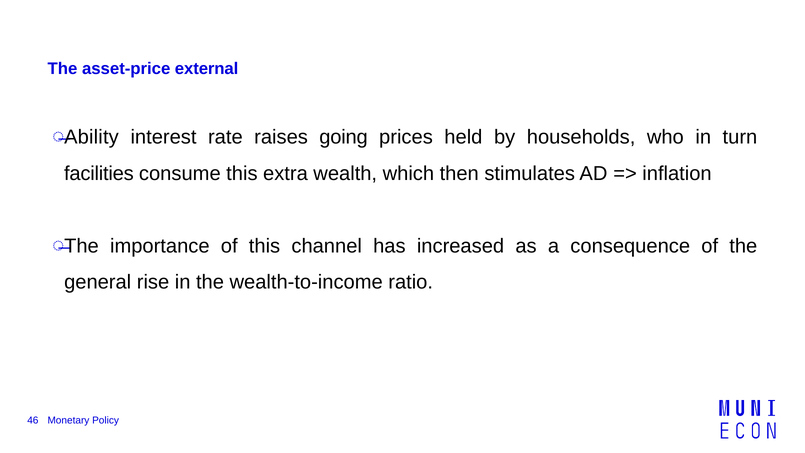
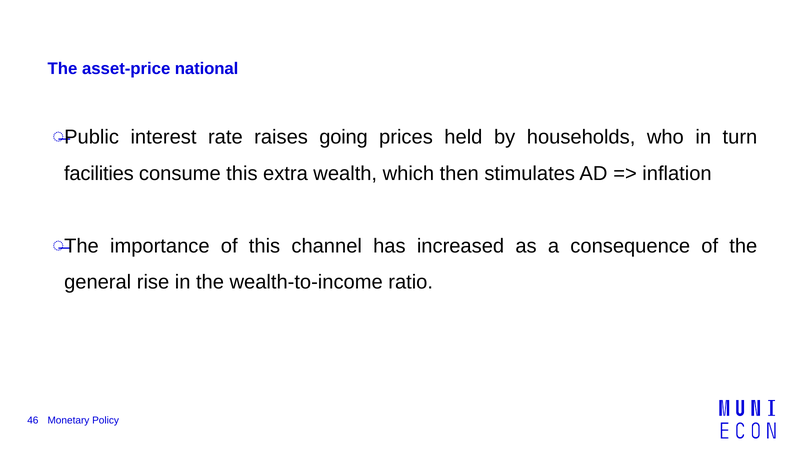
external: external -> national (207, 69)
Ability: Ability -> Public (92, 137)
